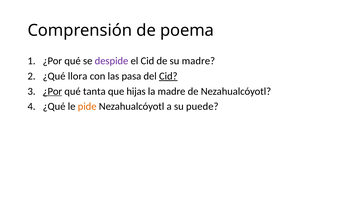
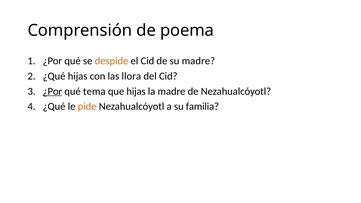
despide colour: purple -> orange (112, 61)
¿Qué llora: llora -> hijas (78, 76)
pasa: pasa -> llora (131, 76)
Cid underline: present -> none (168, 76)
tanta: tanta -> tema (94, 91)
puede: puede -> familia (202, 106)
